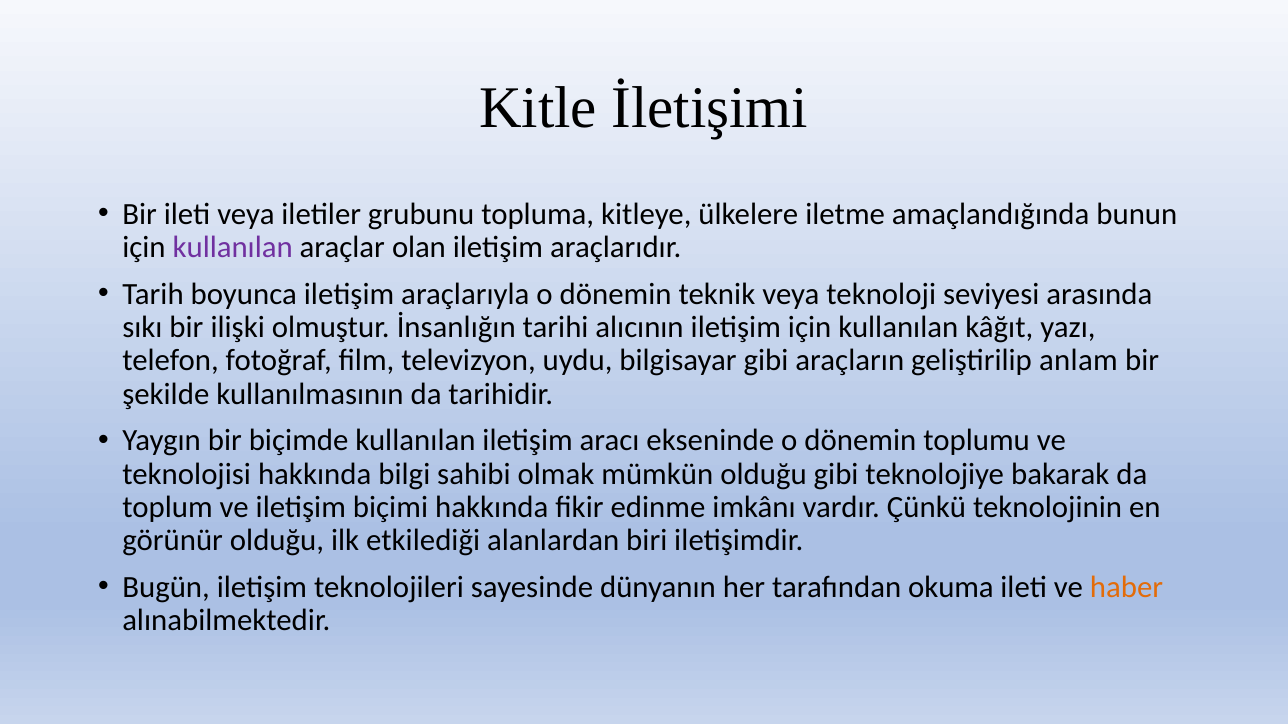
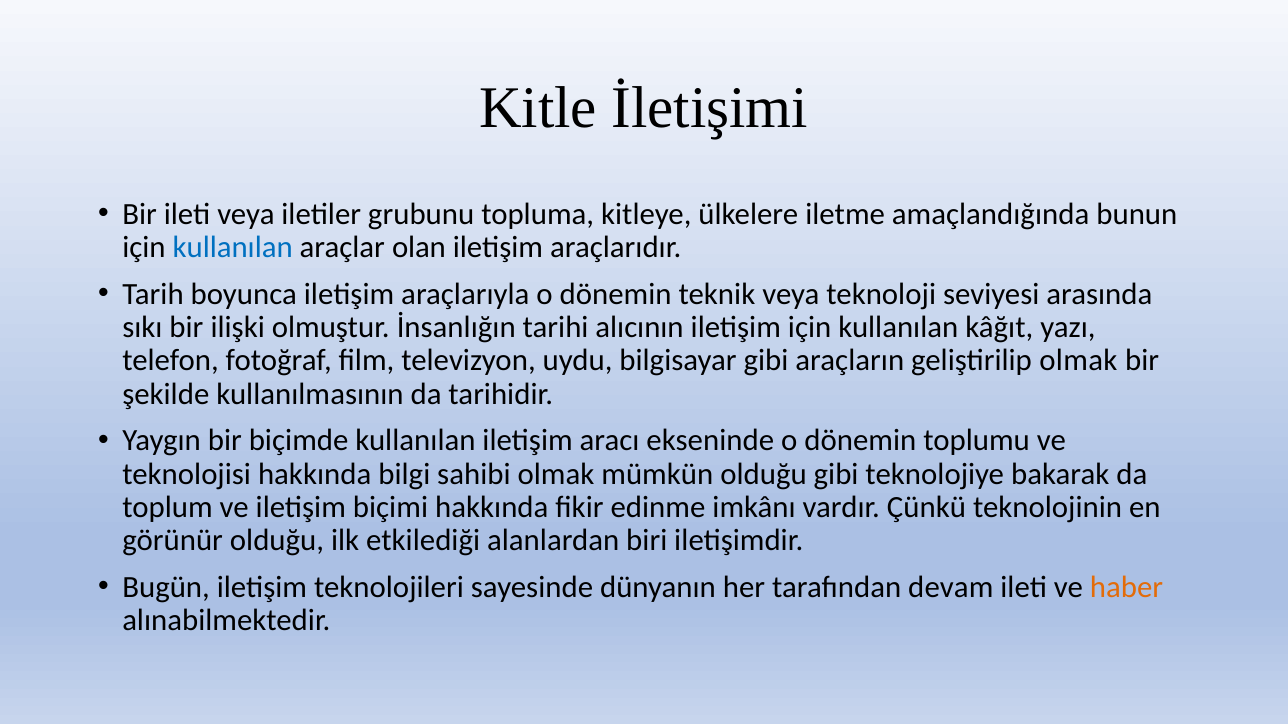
kullanılan colour: purple -> blue (233, 247)
geliştirilip anlam: anlam -> olmak (1078, 361)
okuma: okuma -> devam (951, 588)
